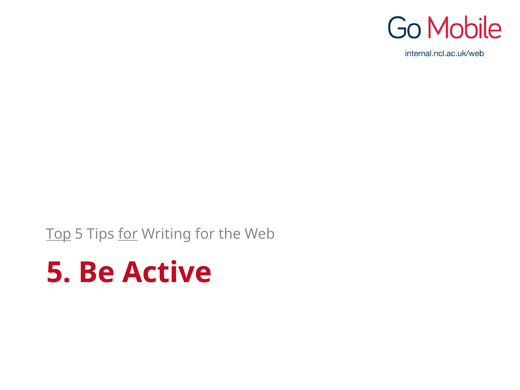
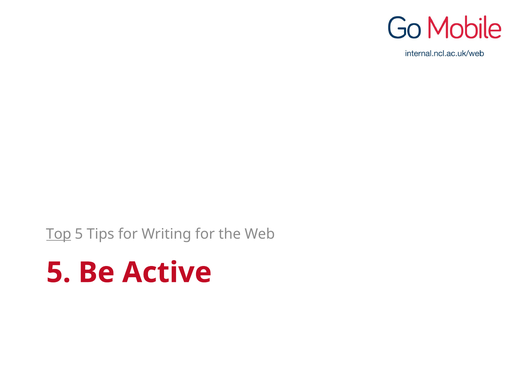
for underline: present -> none (128, 234)
